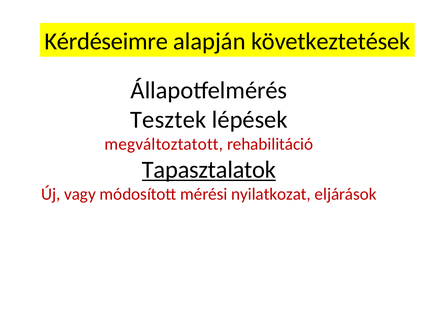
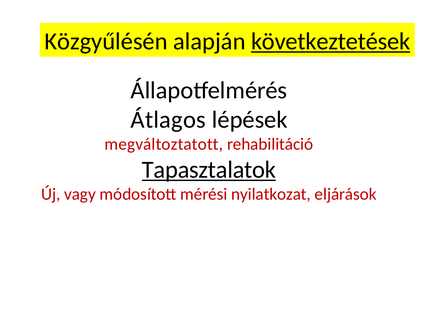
Kérdéseimre: Kérdéseimre -> Közgyűlésén (106, 42)
következtetések underline: none -> present (331, 42)
Tesztek: Tesztek -> Átlagos (168, 120)
